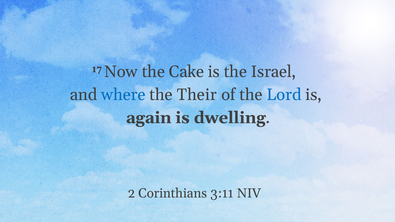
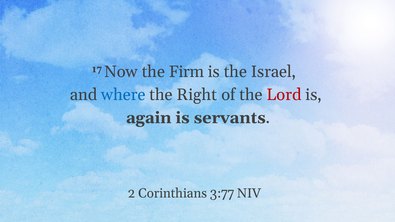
Cake: Cake -> Firm (187, 72)
Their: Their -> Right (197, 95)
Lord colour: blue -> red (284, 95)
dwelling: dwelling -> servants (230, 118)
3:11: 3:11 -> 3:77 (222, 193)
